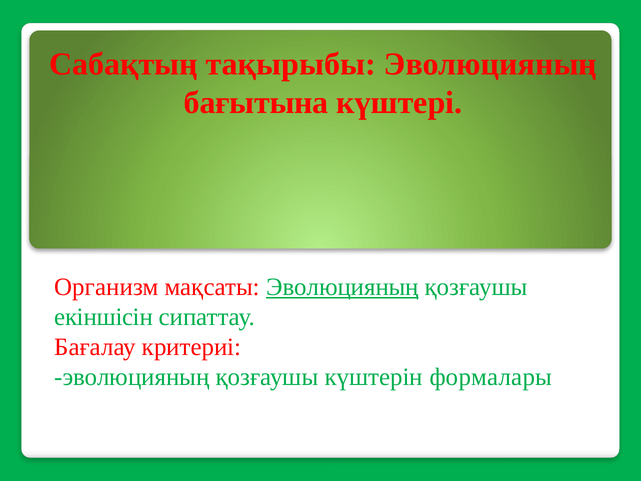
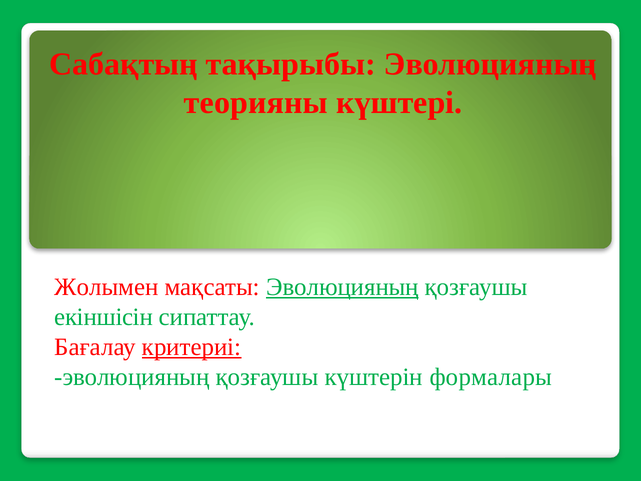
бағытына: бағытына -> теорияны (256, 103)
Организм: Организм -> Жолымен (107, 287)
критериі underline: none -> present (192, 347)
